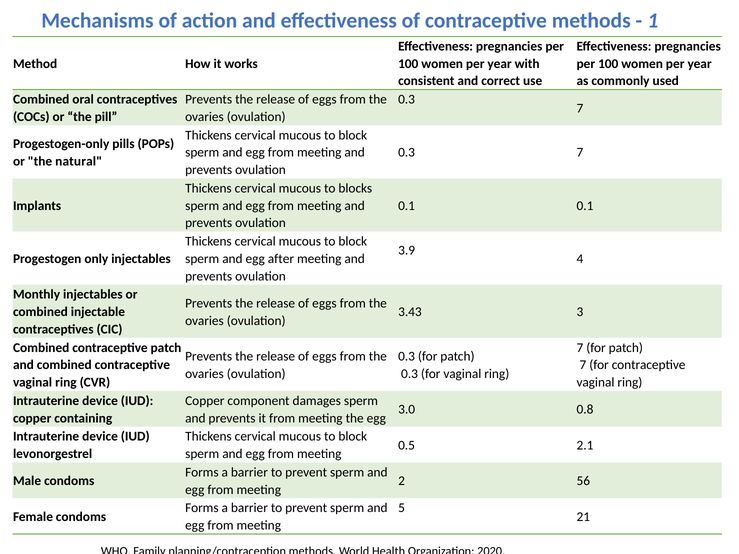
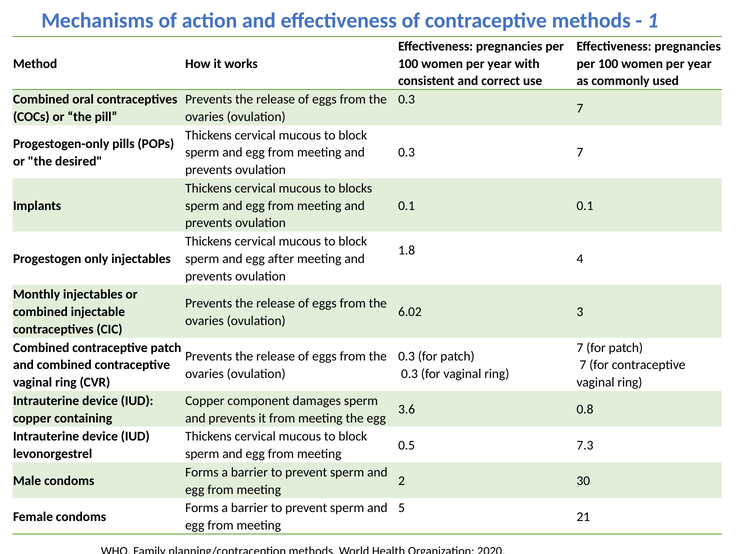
natural: natural -> desired (79, 161)
3.9: 3.9 -> 1.8 (407, 250)
3.43: 3.43 -> 6.02 (410, 312)
3.0: 3.0 -> 3.6 (407, 410)
2.1: 2.1 -> 7.3 (585, 445)
56: 56 -> 30 (583, 481)
